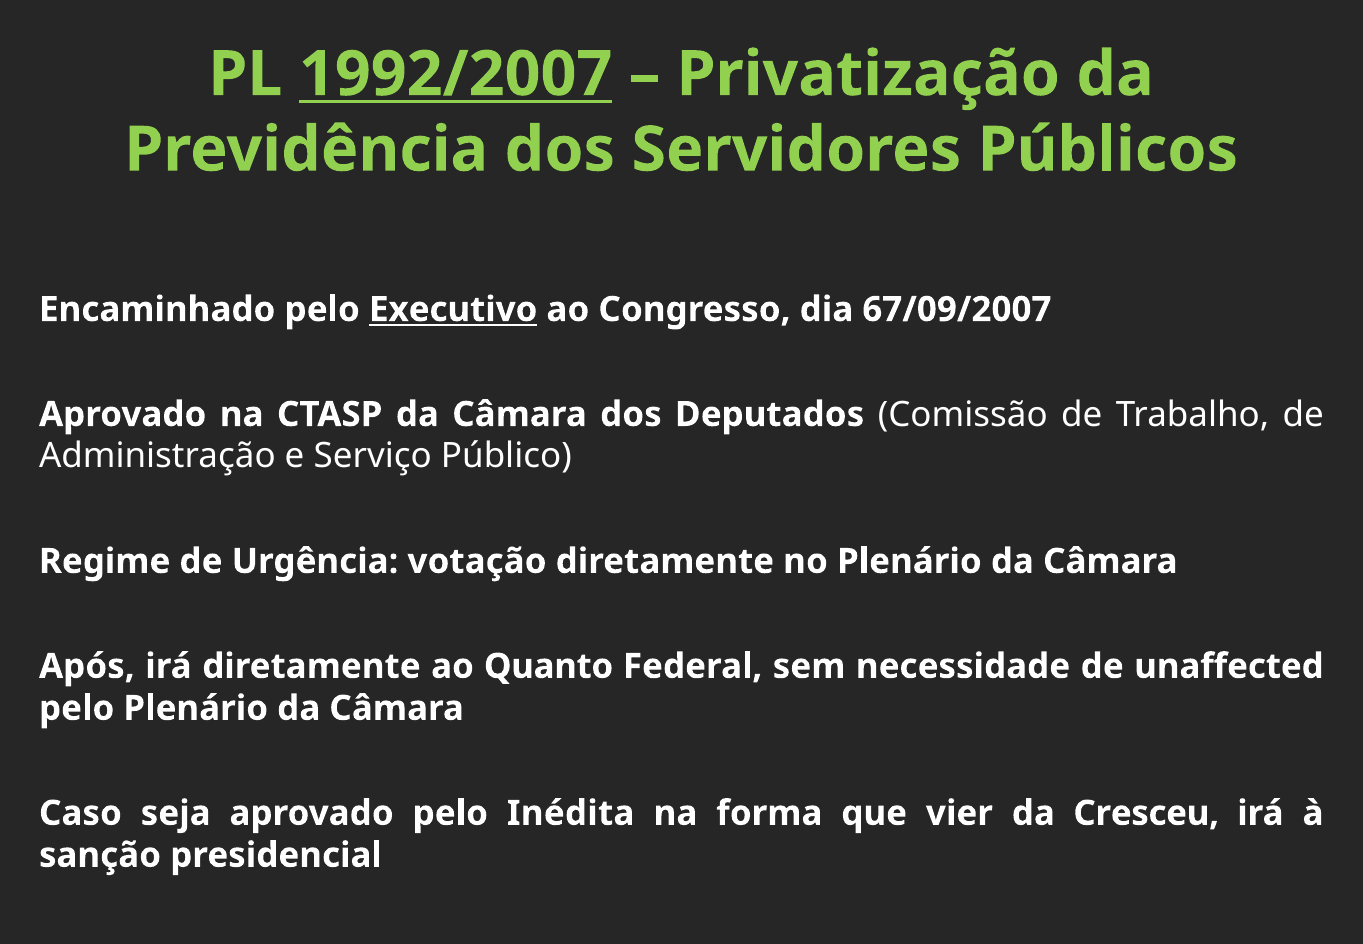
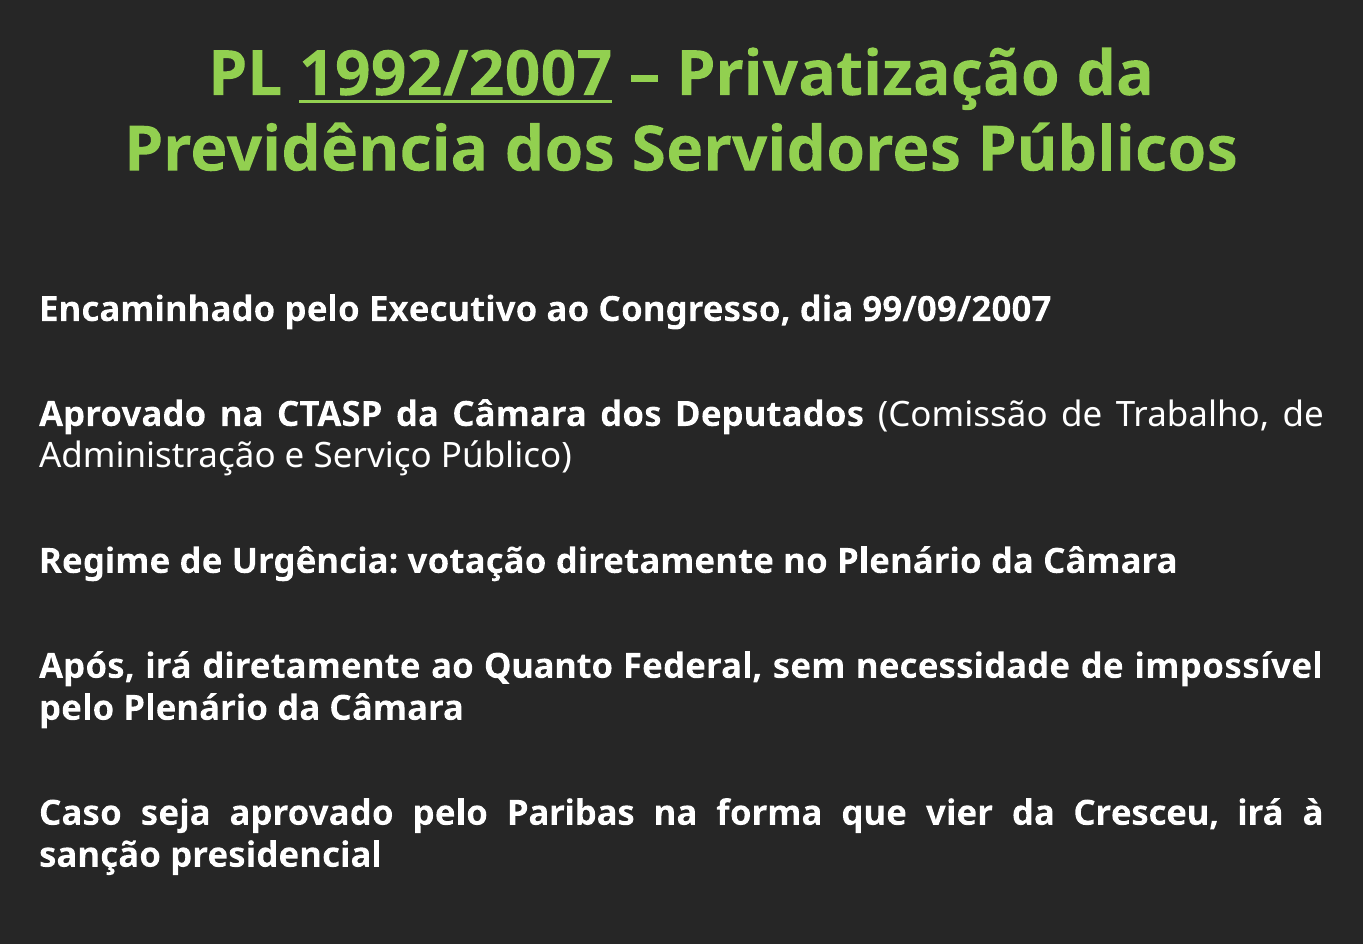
Executivo underline: present -> none (453, 309)
67/09/2007: 67/09/2007 -> 99/09/2007 (957, 309)
unaffected: unaffected -> impossível (1229, 666)
Inédita: Inédita -> Paribas (571, 813)
